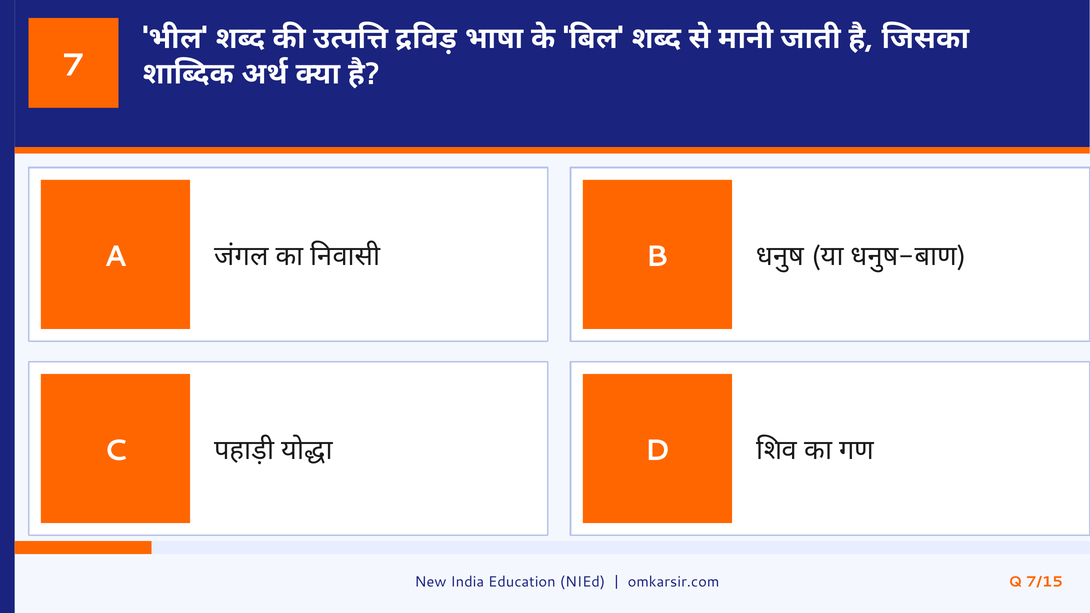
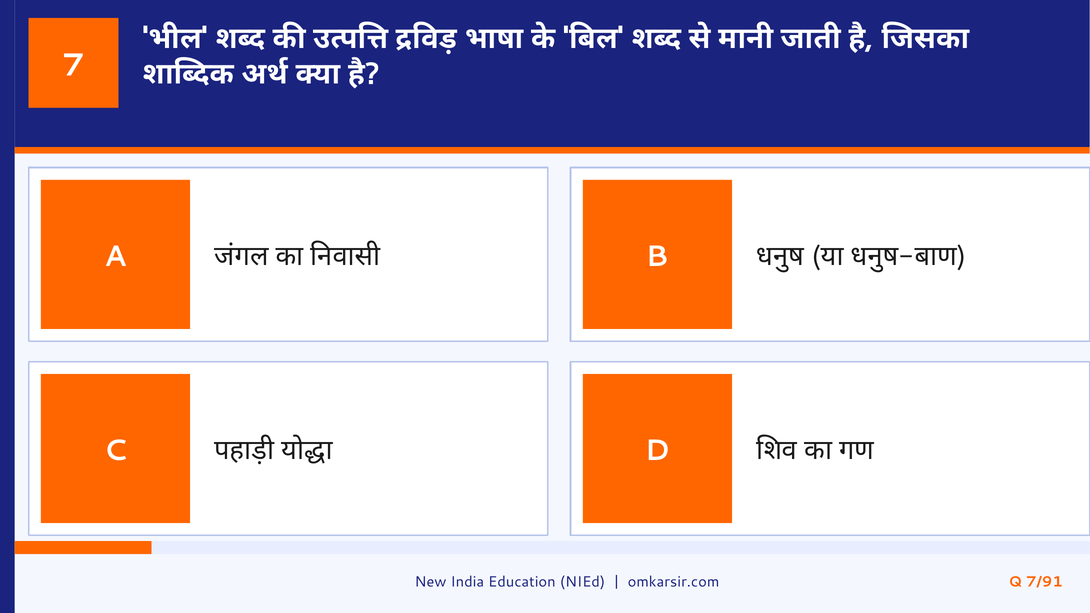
7/15: 7/15 -> 7/91 (1044, 582)
